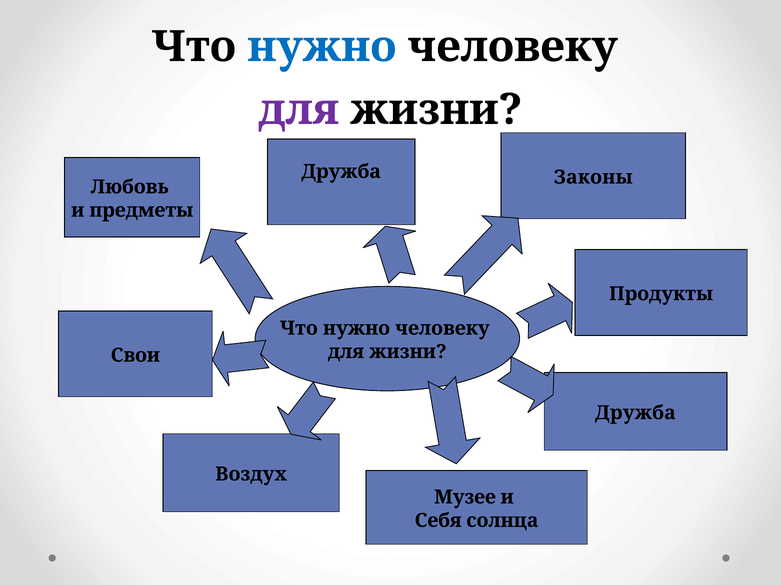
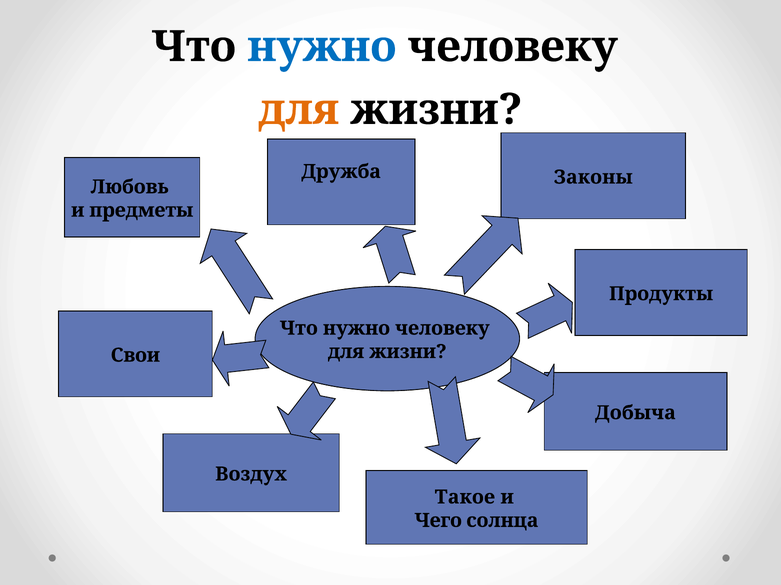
для colour: purple -> orange (299, 110)
Дружба: Дружба -> Добыча (635, 413)
Музее: Музее -> Такое (465, 498)
Себя: Себя -> Чего (438, 521)
